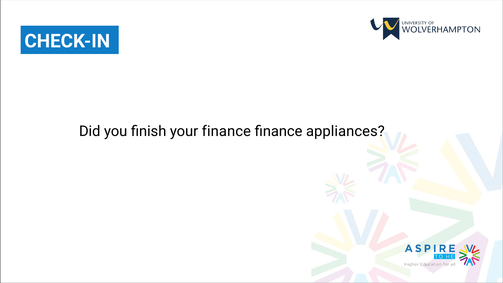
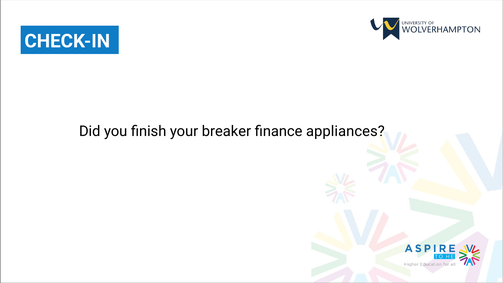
your finance: finance -> breaker (226, 131)
